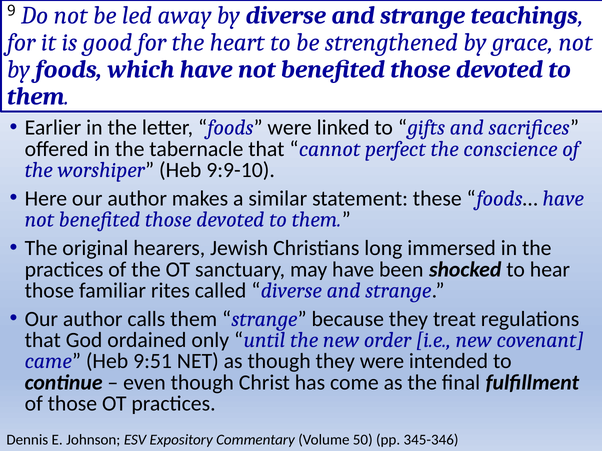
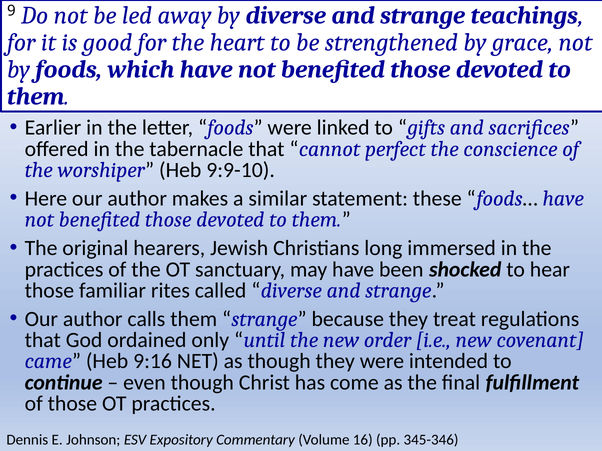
9:51: 9:51 -> 9:16 (153, 362)
50: 50 -> 16 (363, 440)
